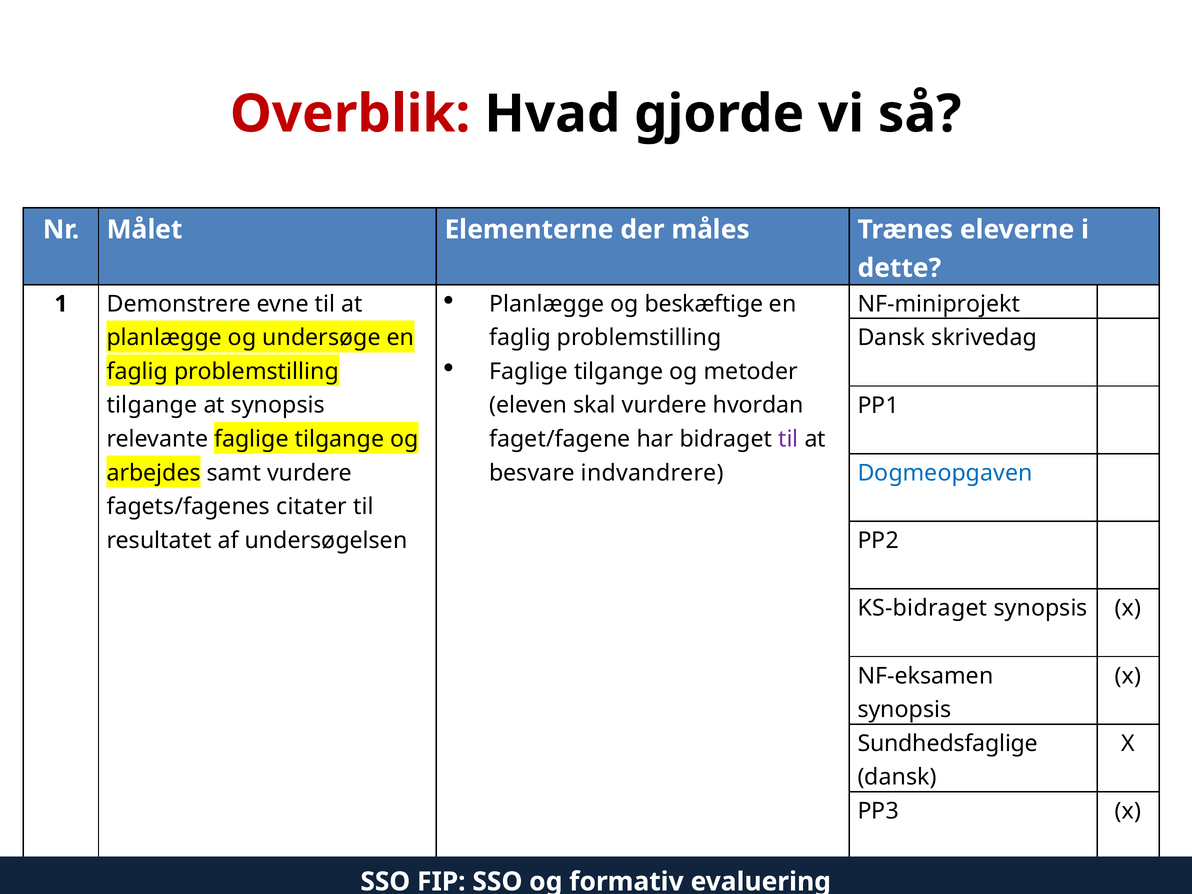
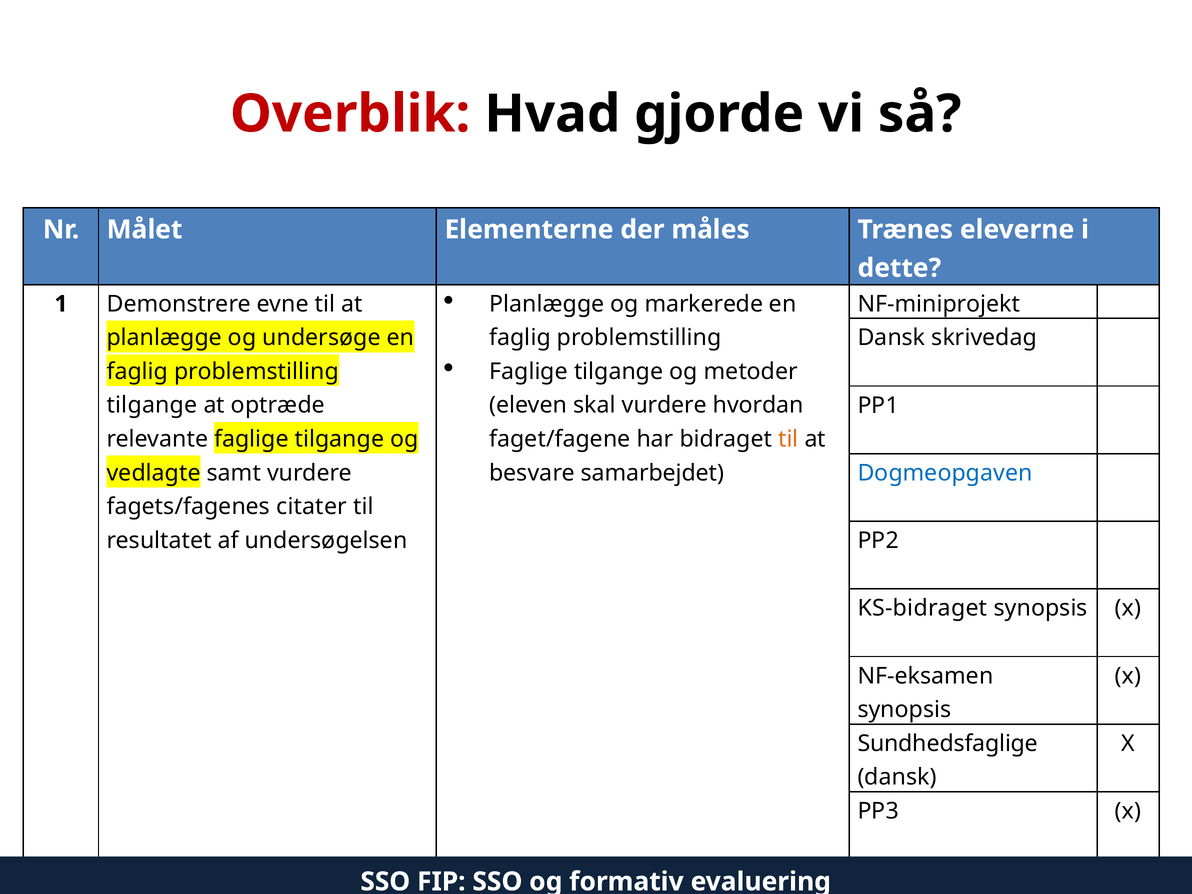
beskæftige: beskæftige -> markerede (704, 304)
at synopsis: synopsis -> optræde (278, 405)
til colour: purple -> orange (788, 439)
arbejdes: arbejdes -> vedlagte (154, 473)
indvandrere: indvandrere -> samarbejdet (652, 473)
